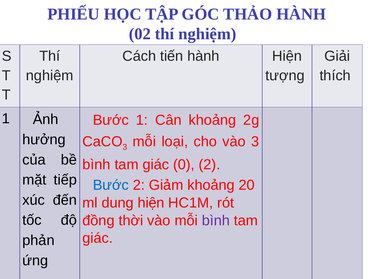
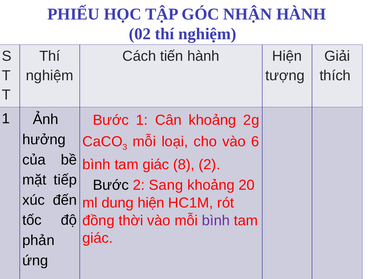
THẢO: THẢO -> NHẬN (248, 14)
vào 3: 3 -> 6 (255, 142)
0: 0 -> 8 (184, 165)
Bước colour: blue -> black (111, 185)
Giảm: Giảm -> Sang (166, 185)
